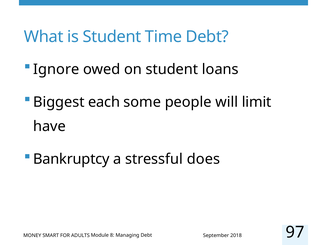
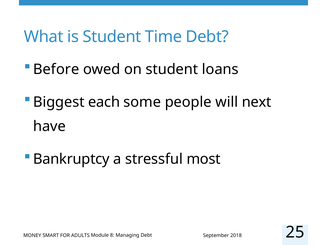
Ignore: Ignore -> Before (56, 69)
limit: limit -> next (257, 102)
does: does -> most (204, 159)
97: 97 -> 25 (295, 232)
